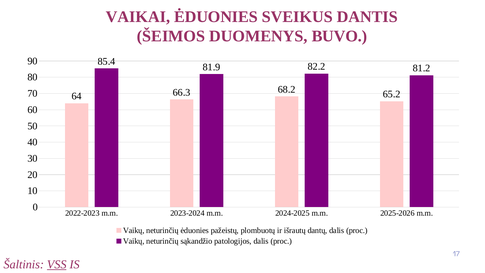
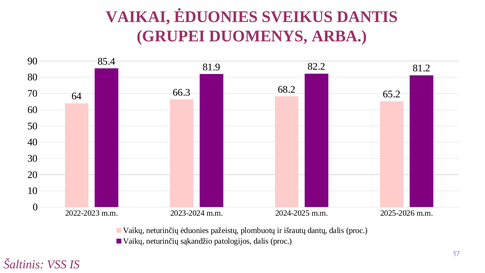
ŠEIMOS: ŠEIMOS -> GRUPEI (171, 36)
BUVO: BUVO -> ARBA (339, 36)
VSS underline: present -> none (57, 264)
